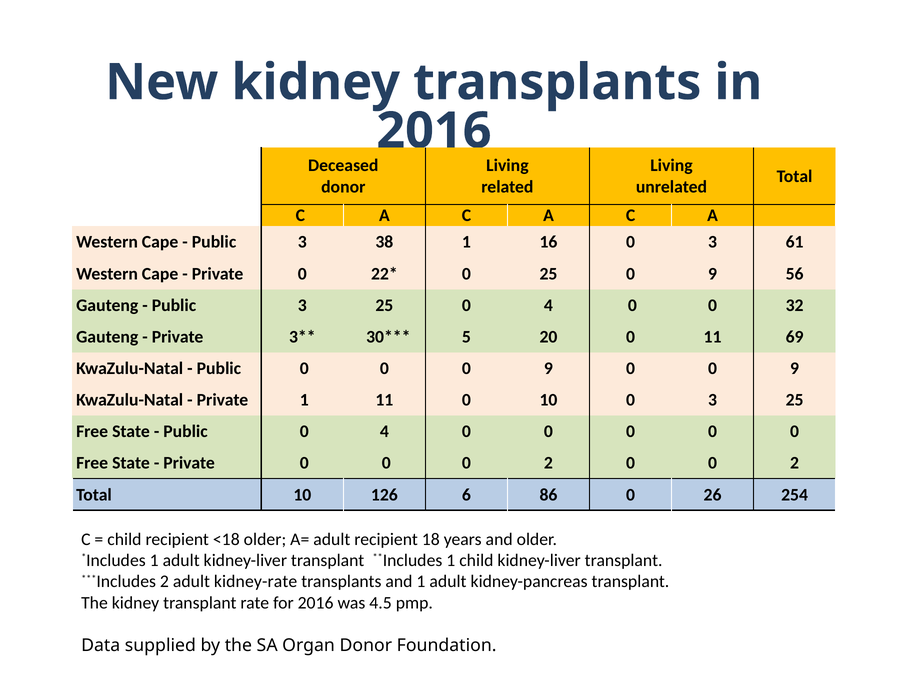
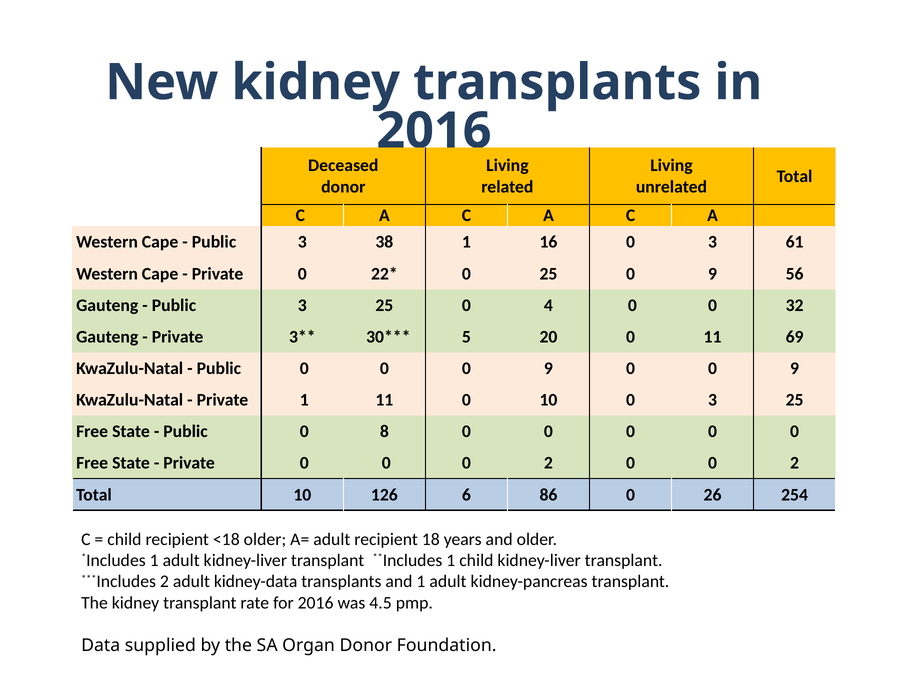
Public 0 4: 4 -> 8 (384, 432)
kidney-rate: kidney-rate -> kidney-data (256, 582)
